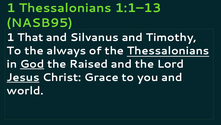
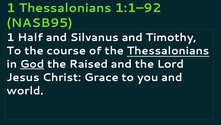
1:1–13: 1:1–13 -> 1:1–92 (138, 8)
That: That -> Half (30, 37)
always: always -> course (66, 50)
Jesus underline: present -> none (23, 77)
